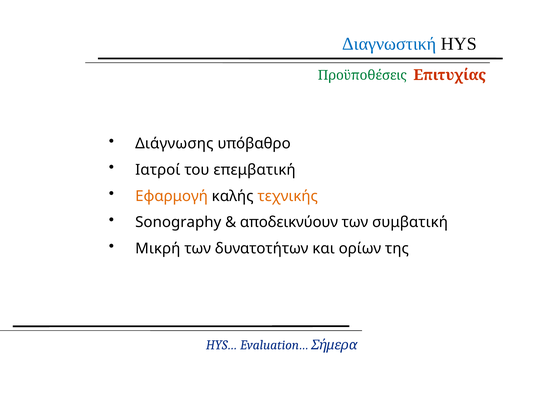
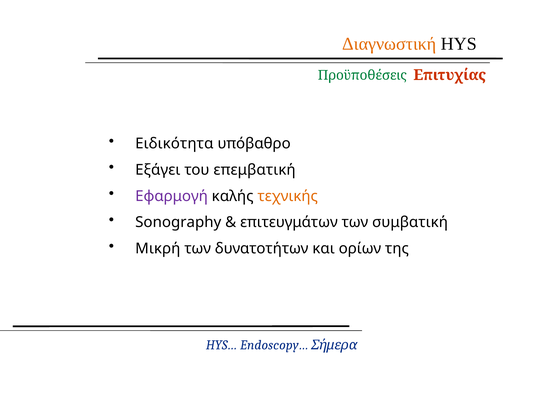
Διαγνωστική colour: blue -> orange (389, 44)
Διάγνωσης: Διάγνωσης -> Ειδικότητα (174, 144)
Ιατροί: Ιατροί -> Εξάγει (158, 170)
Εφαρμογή colour: orange -> purple (172, 196)
αποδεικνύουν: αποδεικνύουν -> επιτευγμάτων (289, 223)
Evaluation…: Evaluation… -> Endoscopy… (274, 346)
